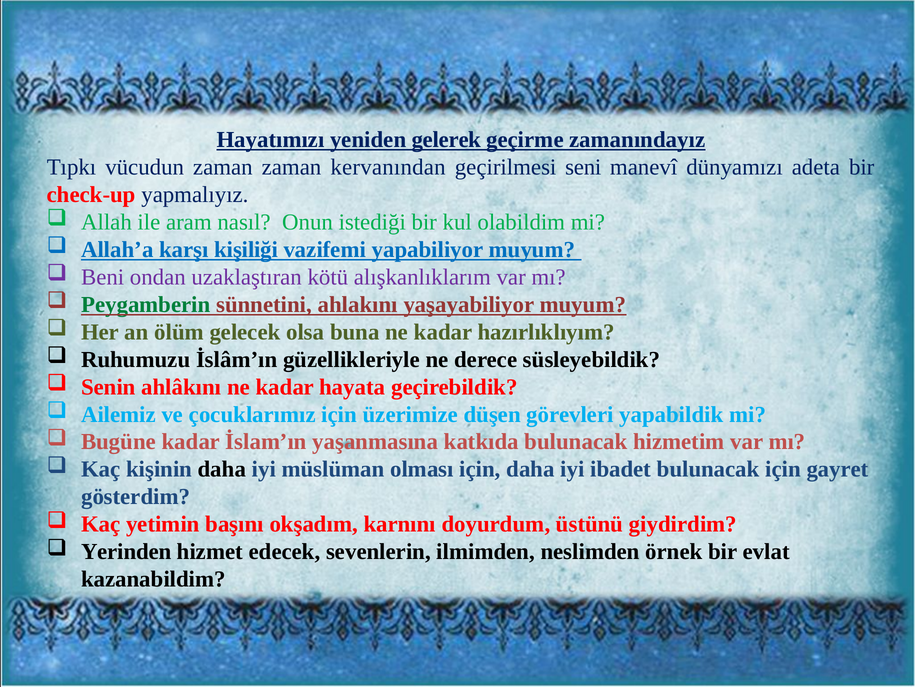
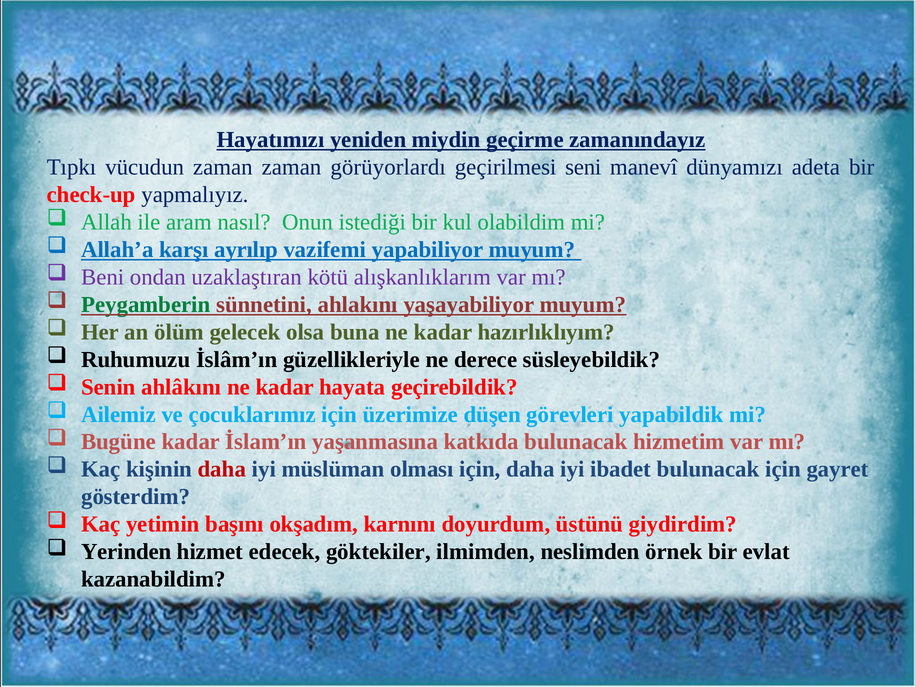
gelerek: gelerek -> miydin (446, 139)
kervanından: kervanından -> görüyorlardı (388, 167)
kişiliği: kişiliği -> ayrılıp (246, 249)
daha colour: black -> red (222, 469)
sevenlerin: sevenlerin -> göktekiler (378, 551)
